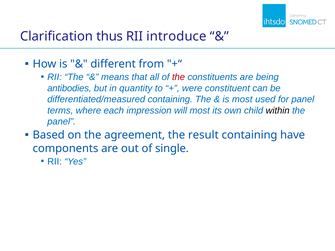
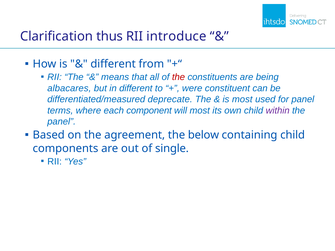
antibodies: antibodies -> albacares (69, 88)
in quantity: quantity -> different (136, 88)
differentiated/measured containing: containing -> deprecate (170, 99)
impression: impression -> component (149, 111)
within colour: black -> purple (278, 111)
result: result -> below (203, 135)
containing have: have -> child (293, 135)
